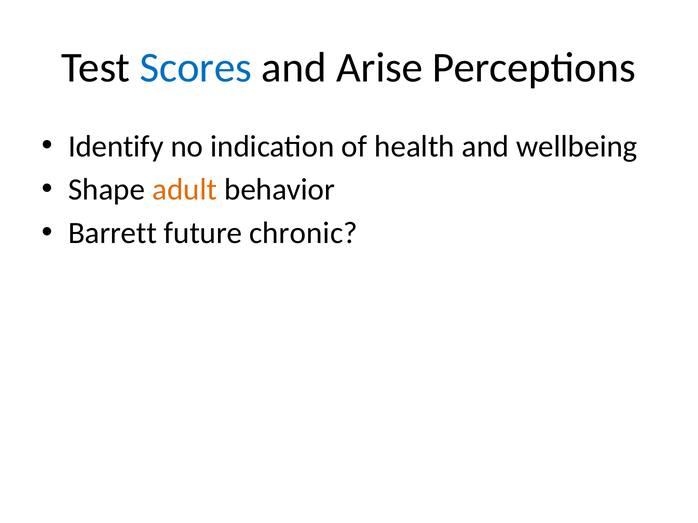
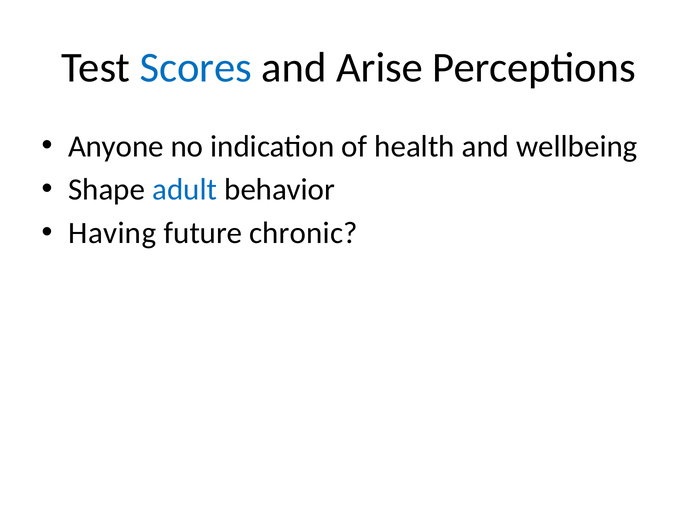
Identify: Identify -> Anyone (116, 146)
adult colour: orange -> blue (185, 190)
Barrett: Barrett -> Having (112, 233)
